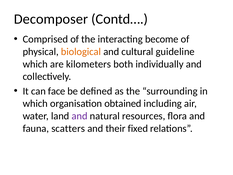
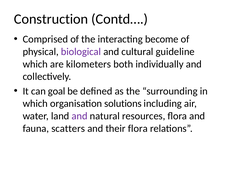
Decomposer: Decomposer -> Construction (51, 19)
biological colour: orange -> purple (81, 52)
face: face -> goal (57, 91)
obtained: obtained -> solutions (123, 103)
their fixed: fixed -> flora (138, 128)
